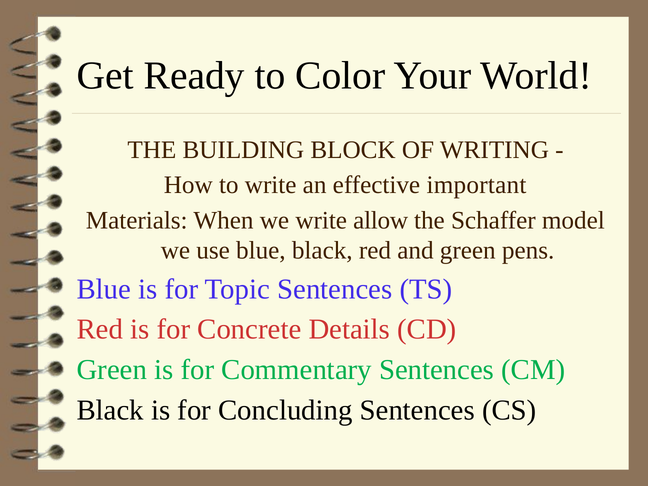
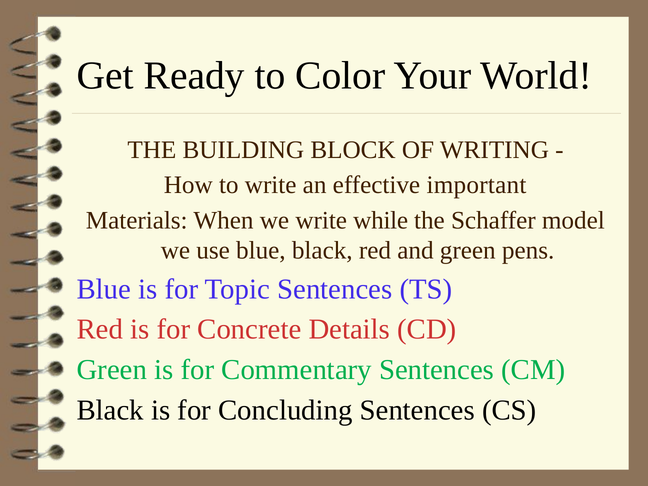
allow: allow -> while (381, 220)
